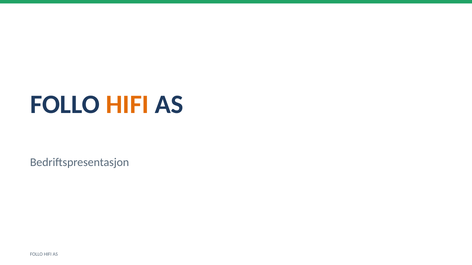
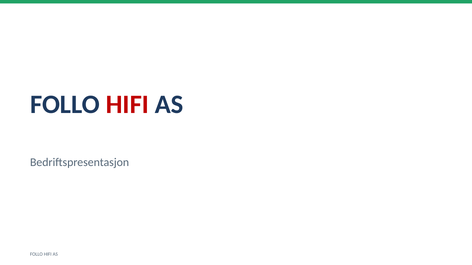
HIFI colour: orange -> red (127, 105)
